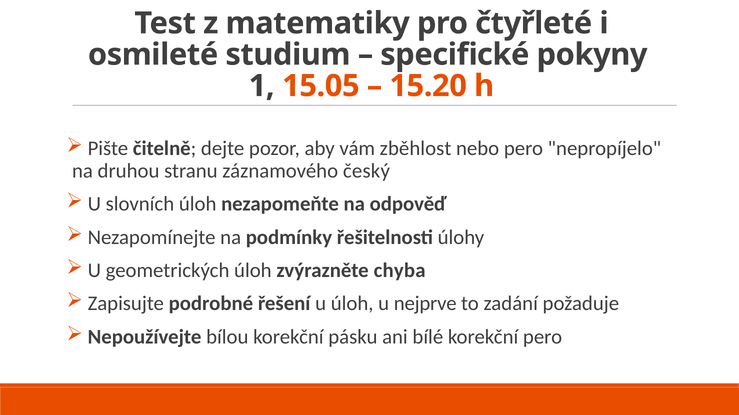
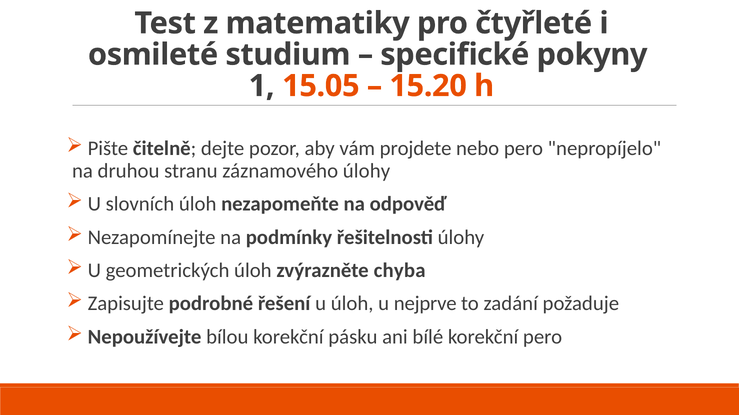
zběhlost: zběhlost -> projdete (416, 149)
záznamového český: český -> úlohy (366, 171)
